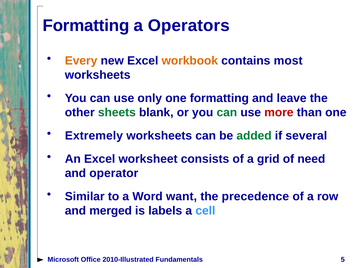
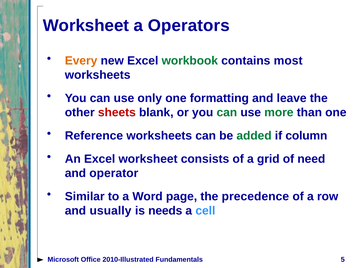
Formatting: Formatting -> Worksheet (86, 26)
workbook colour: orange -> green (190, 61)
sheets colour: green -> red (117, 113)
more colour: red -> green (279, 113)
Extremely: Extremely -> Reference (94, 136)
several: several -> column (306, 136)
want: want -> page (182, 197)
merged: merged -> usually (110, 211)
labels: labels -> needs (165, 211)
